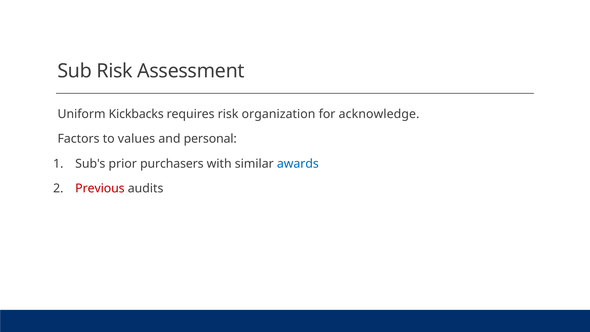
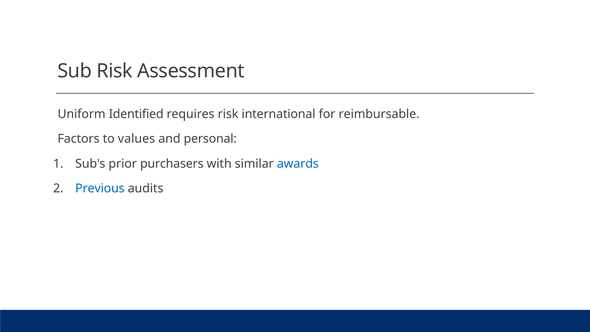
Kickbacks: Kickbacks -> Identified (136, 114)
organization: organization -> international (279, 114)
acknowledge: acknowledge -> reimbursable (379, 114)
Previous colour: red -> blue (100, 188)
